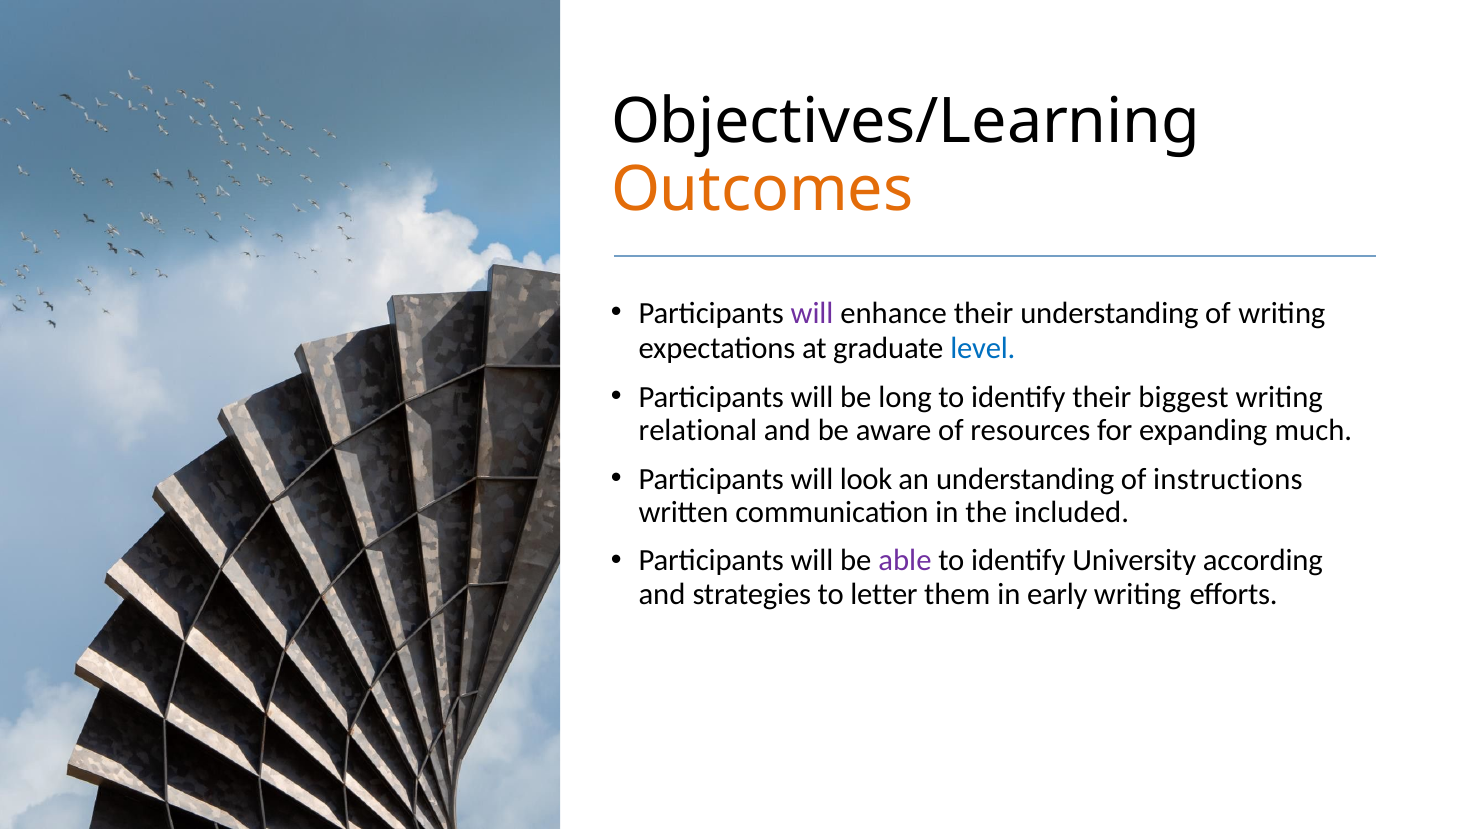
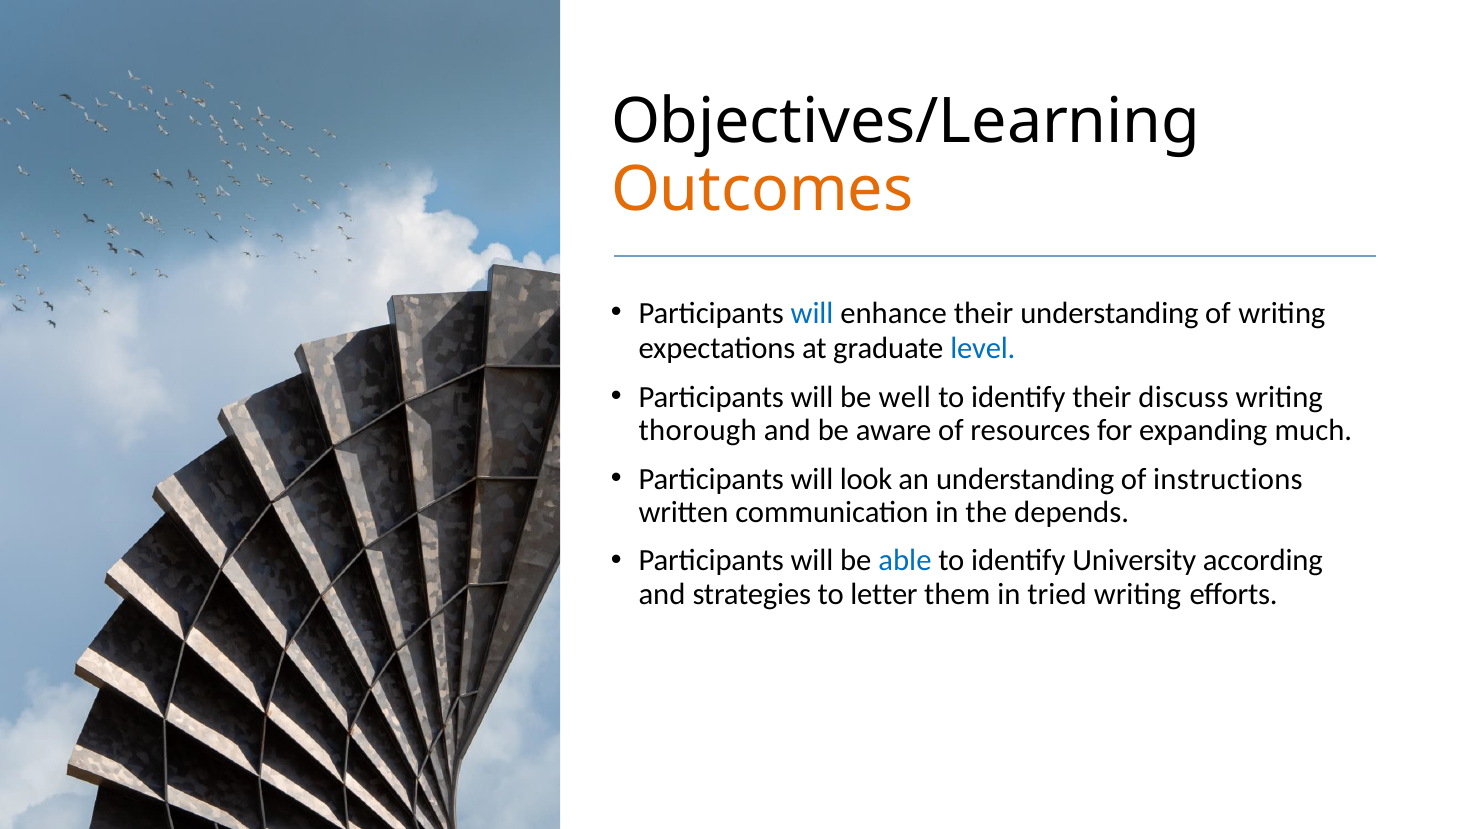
will colour: purple -> blue (812, 313)
long: long -> well (905, 397)
biggest: biggest -> discuss (1183, 397)
relational: relational -> thorough (698, 430)
included: included -> depends (1072, 512)
able colour: purple -> blue (905, 561)
early: early -> tried (1057, 594)
